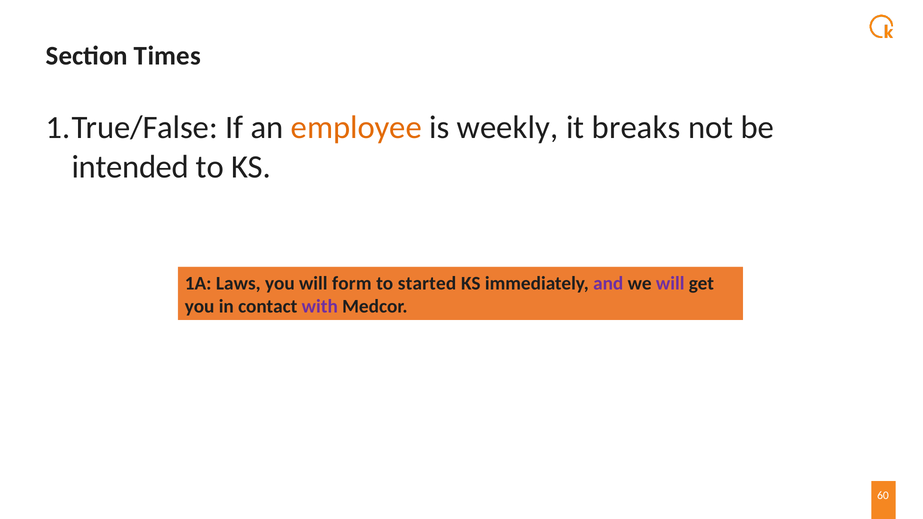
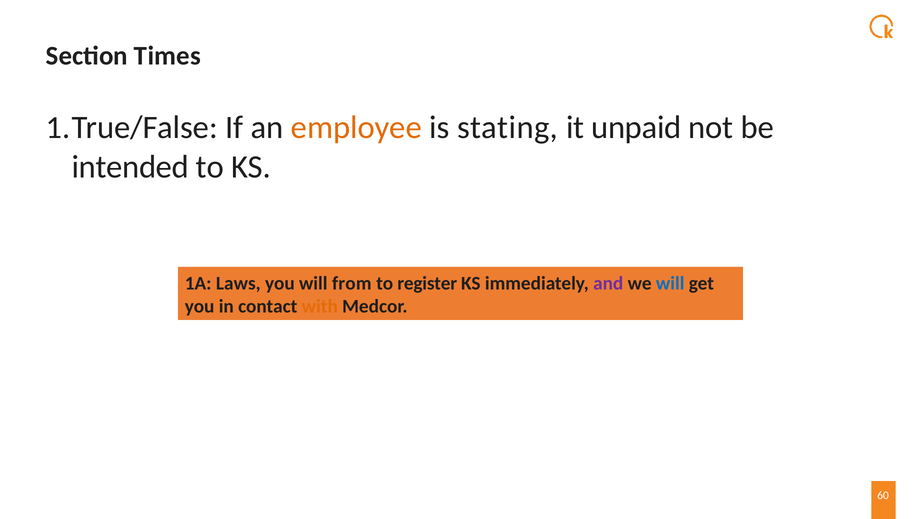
weekly: weekly -> stating (507, 128)
breaks: breaks -> unpaid (636, 128)
form: form -> from (352, 283)
started: started -> register (427, 283)
will colour: purple -> blue (670, 283)
with colour: purple -> orange (320, 306)
